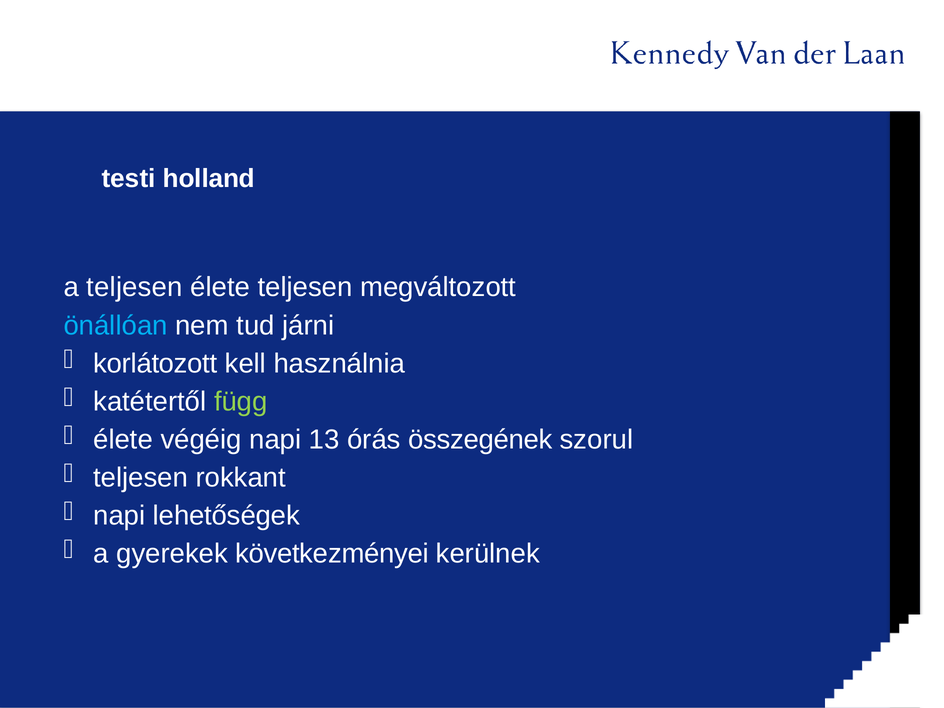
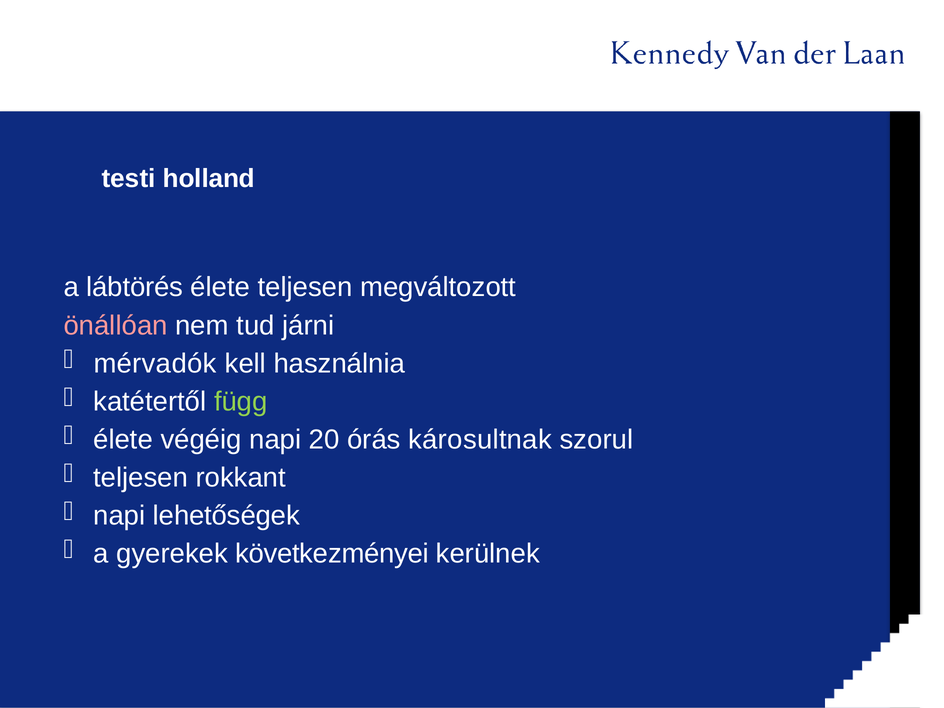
a teljesen: teljesen -> lábtörés (135, 287)
önállóan colour: light blue -> pink (116, 325)
korlátozott: korlátozott -> mérvadók (155, 363)
13: 13 -> 20 (324, 440)
összegének: összegének -> károsultnak (480, 440)
